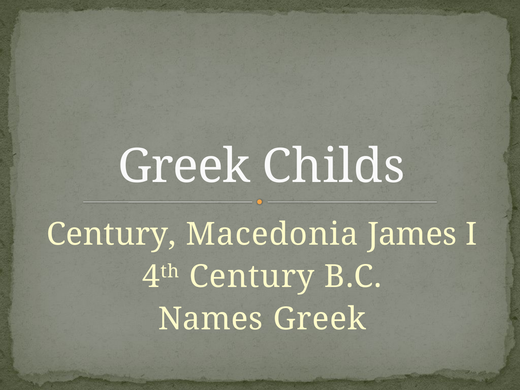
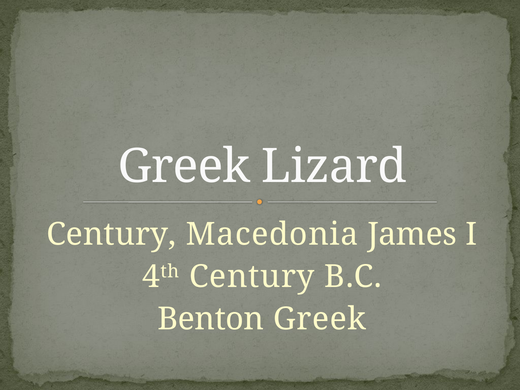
Childs: Childs -> Lizard (334, 166)
Names: Names -> Benton (211, 319)
